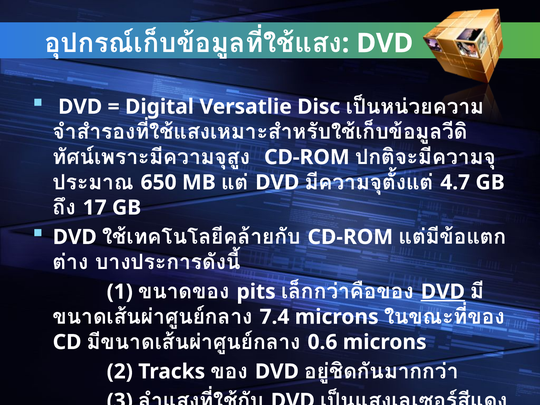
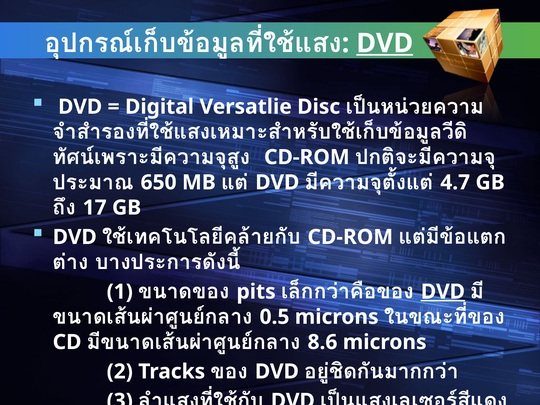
DVD underline: none -> present (385, 43)
7.4: 7.4 -> 0.5 (274, 317)
0.6: 0.6 -> 8.6 (322, 342)
